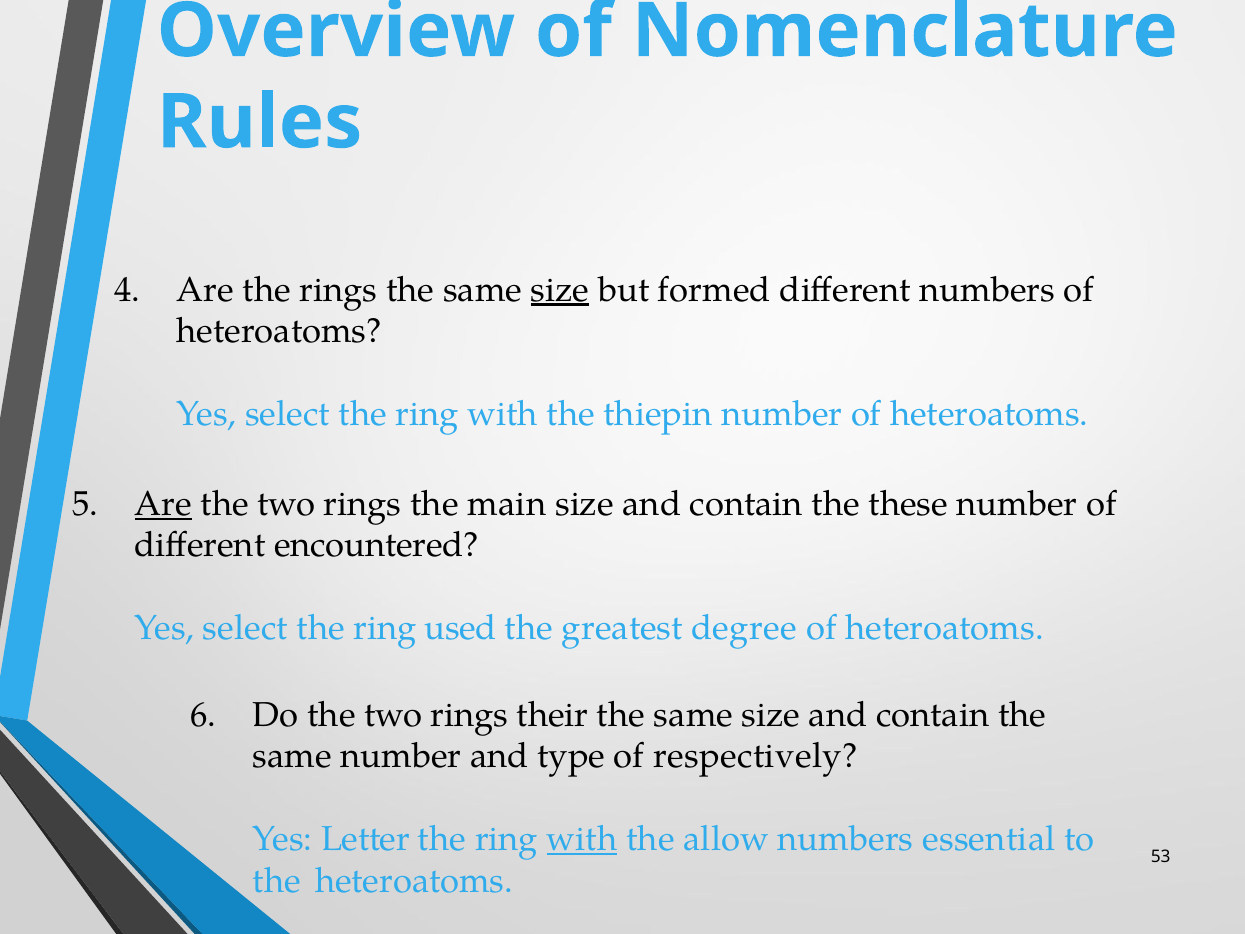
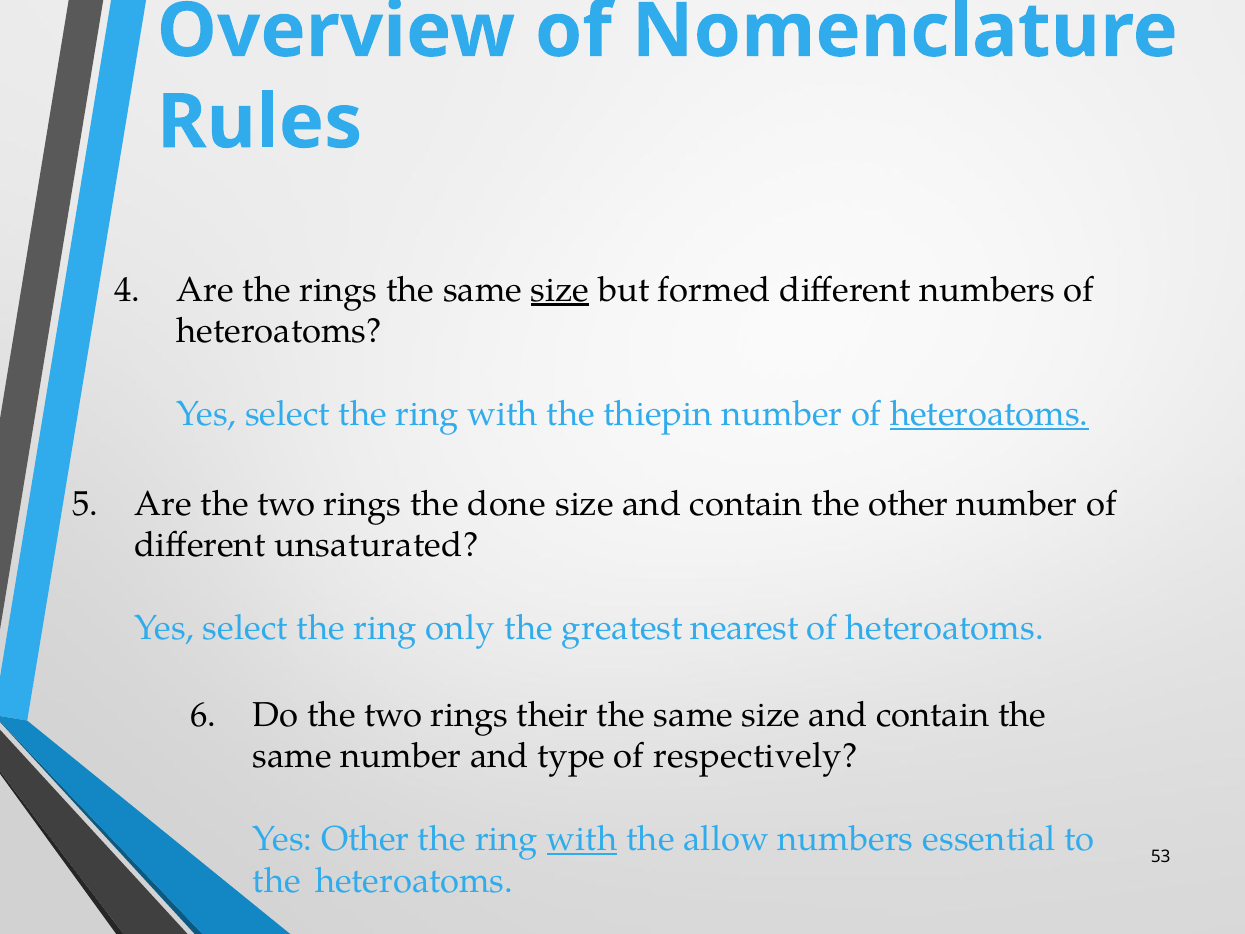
heteroatoms underline: none -> present (989, 414)
Are underline: present -> none (163, 504)
main: main -> done (507, 504)
the these: these -> other (909, 504)
encountered: encountered -> unsaturated (376, 545)
used: used -> only (460, 628)
degree: degree -> nearest (744, 628)
Yes Letter: Letter -> Other (365, 839)
